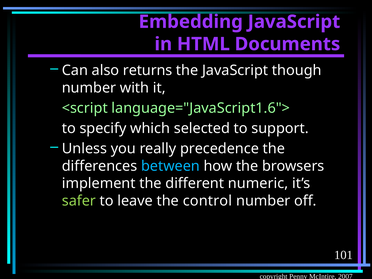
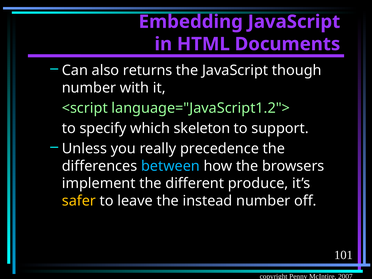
language="JavaScript1.6">: language="JavaScript1.6"> -> language="JavaScript1.2"> (201, 108)
selected: selected -> skeleton (202, 128)
numeric: numeric -> produce (258, 183)
safer colour: light green -> yellow (79, 201)
control: control -> instead (208, 201)
